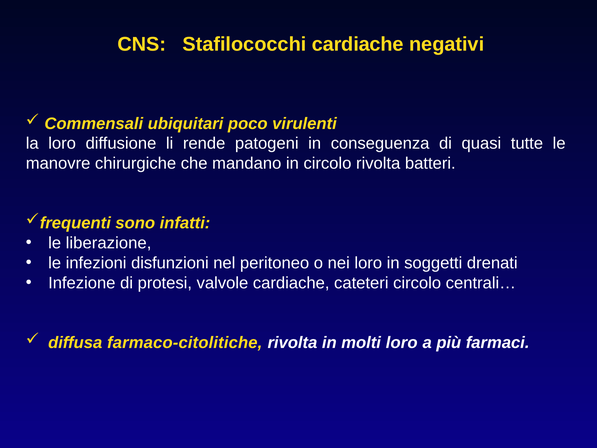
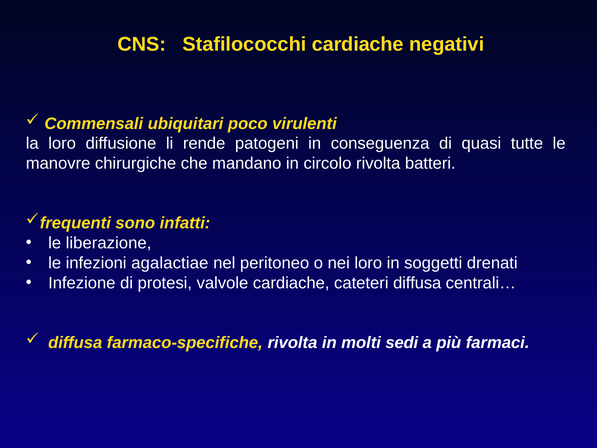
disfunzioni: disfunzioni -> agalactiae (170, 263)
cateteri circolo: circolo -> diffusa (417, 283)
farmaco-citolitiche: farmaco-citolitiche -> farmaco-specifiche (185, 342)
molti loro: loro -> sedi (402, 342)
